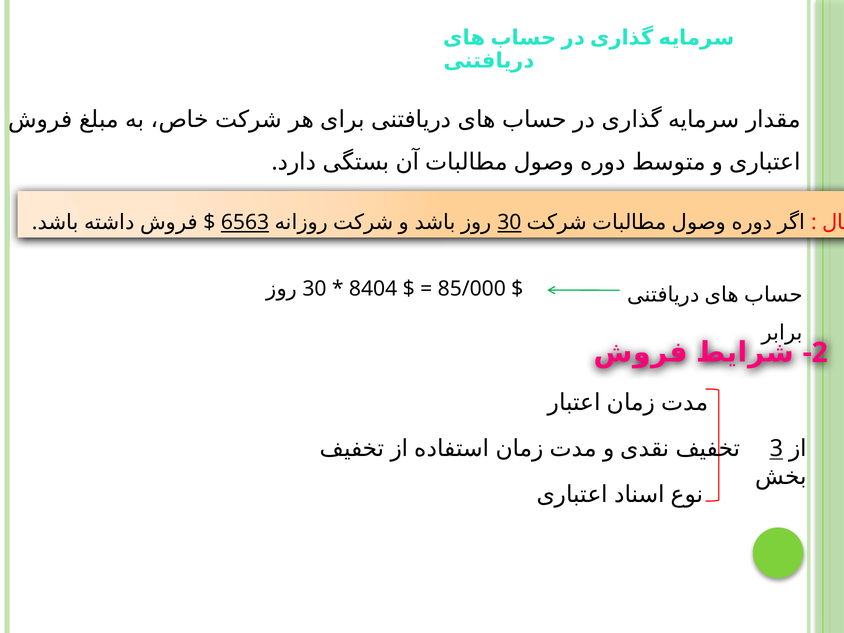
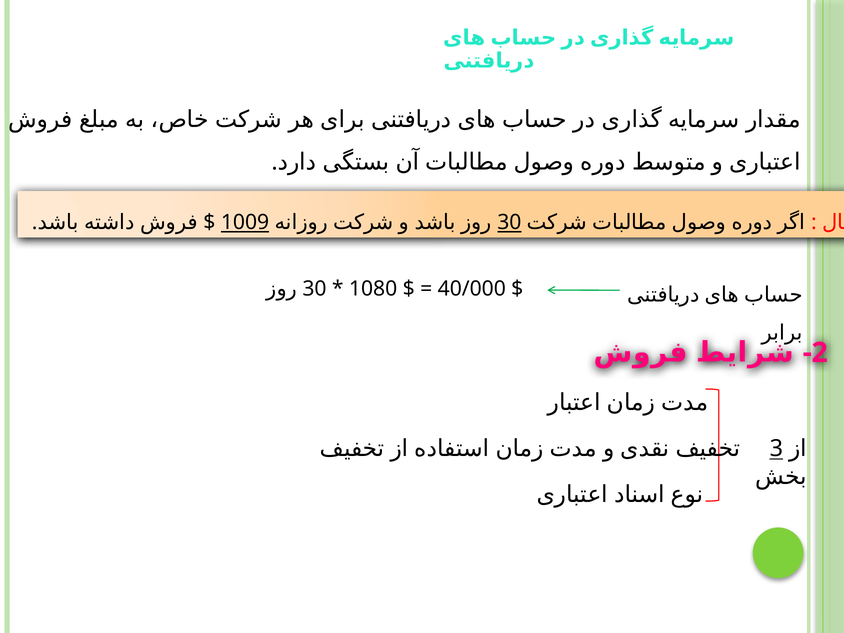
6563: 6563 -> 1009 (245, 222)
8404: 8404 -> 1080 (373, 289)
85/000: 85/000 -> 40/000 (472, 289)
